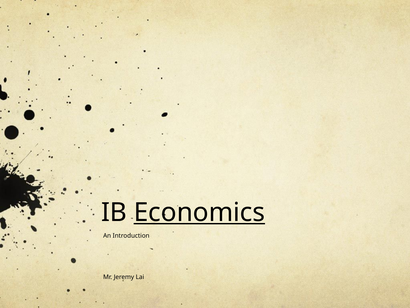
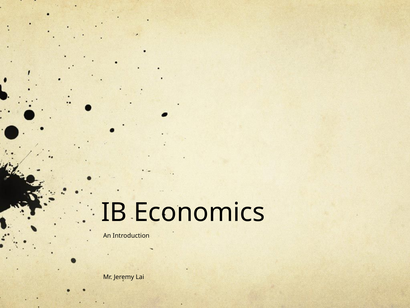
Economics underline: present -> none (199, 212)
